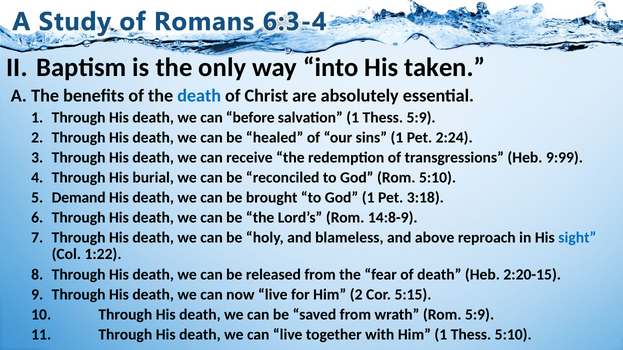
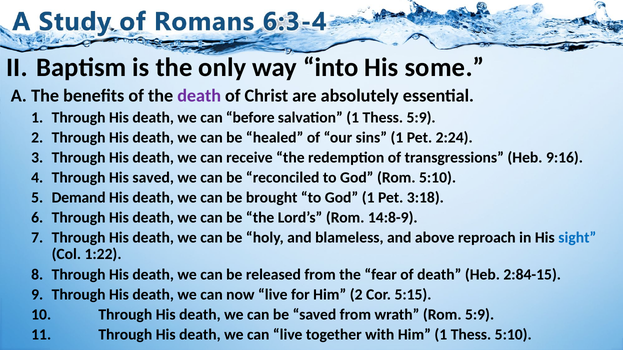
taken: taken -> some (445, 67)
death colour: blue -> purple (199, 96)
9:99: 9:99 -> 9:16 (564, 158)
His burial: burial -> saved (153, 178)
2:20-15: 2:20-15 -> 2:84-15 (532, 275)
